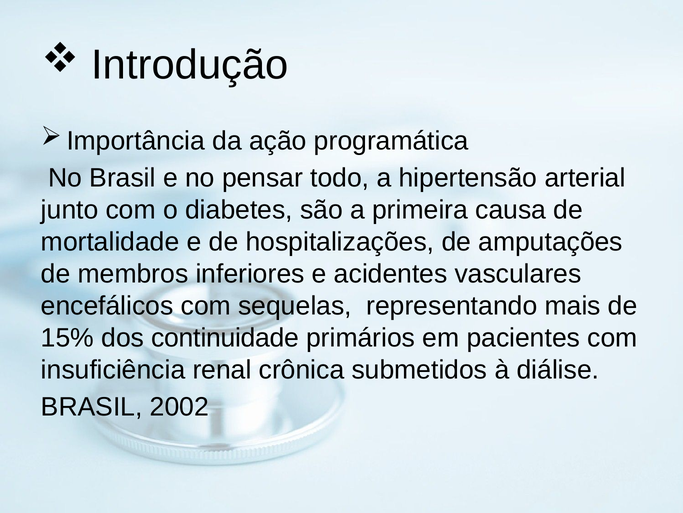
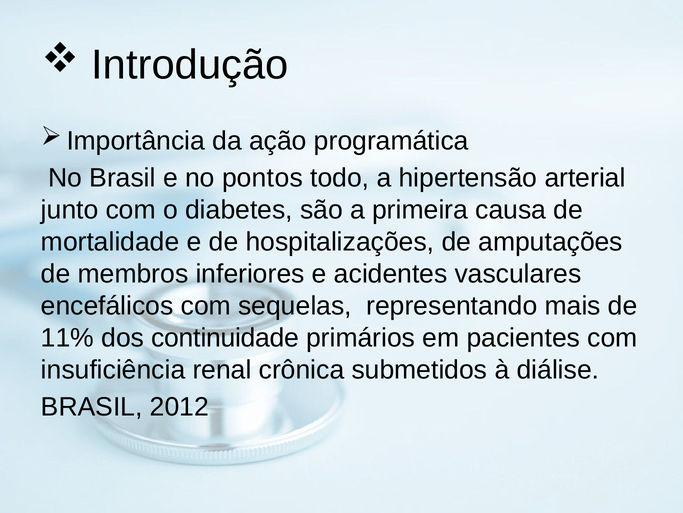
pensar: pensar -> pontos (262, 178)
15%: 15% -> 11% (68, 337)
2002: 2002 -> 2012 (179, 407)
